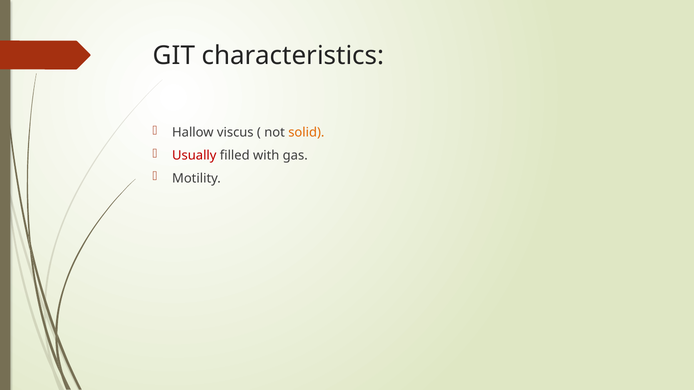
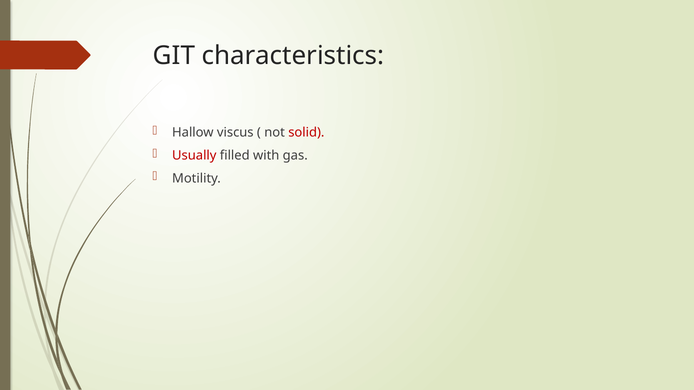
solid colour: orange -> red (306, 133)
